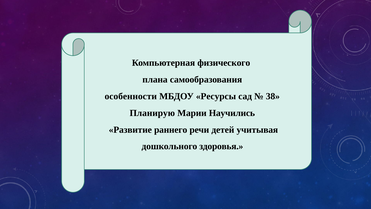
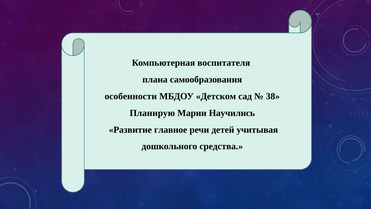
физического: физического -> воспитателя (224, 63)
Ресурсы: Ресурсы -> Детском (216, 96)
раннего: раннего -> главное (171, 130)
здоровья: здоровья -> средства (221, 146)
